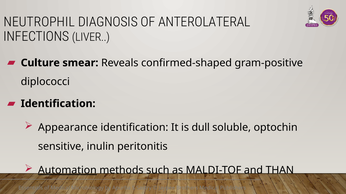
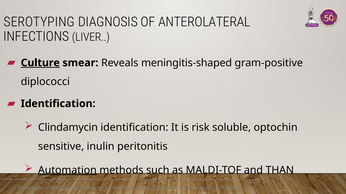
NEUTROPHIL: NEUTROPHIL -> SEROTYPING (39, 22)
Culture underline: none -> present (40, 63)
confirmed-shaped: confirmed-shaped -> meningitis-shaped (187, 63)
Appearance: Appearance -> Clindamycin (68, 128)
dull: dull -> risk (201, 128)
